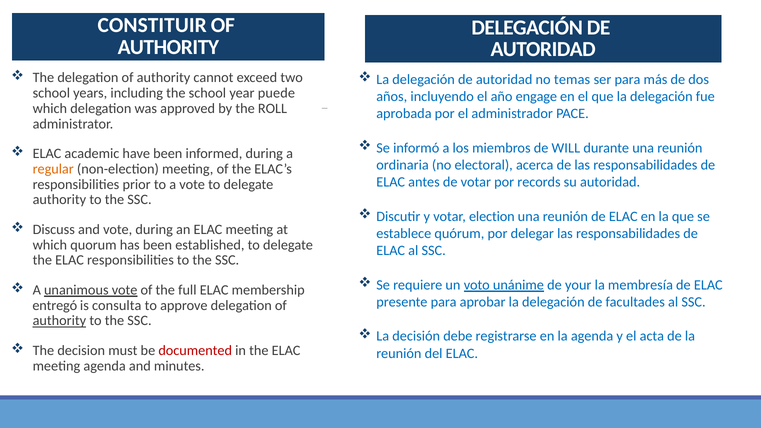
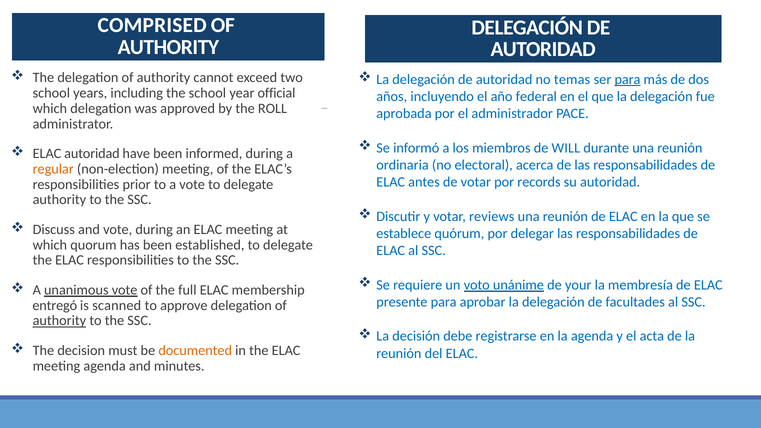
CONSTITUIR: CONSTITUIR -> COMPRISED (152, 25)
para underline: none -> present (627, 79)
puede: puede -> official (277, 93)
engage: engage -> federal (536, 97)
ELAC academic: academic -> autoridad (92, 154)
election: election -> reviews (492, 216)
consulta: consulta -> scanned (117, 305)
documented colour: red -> orange (195, 351)
